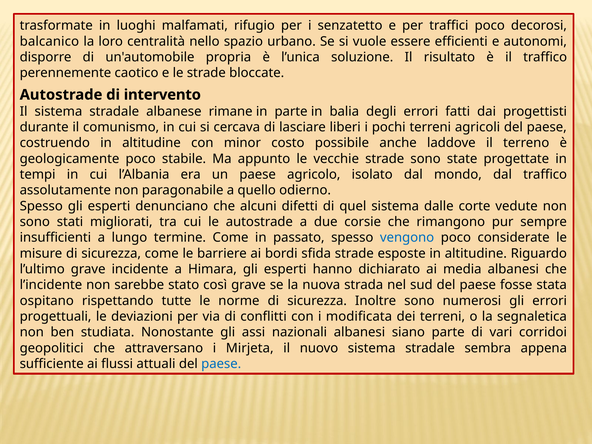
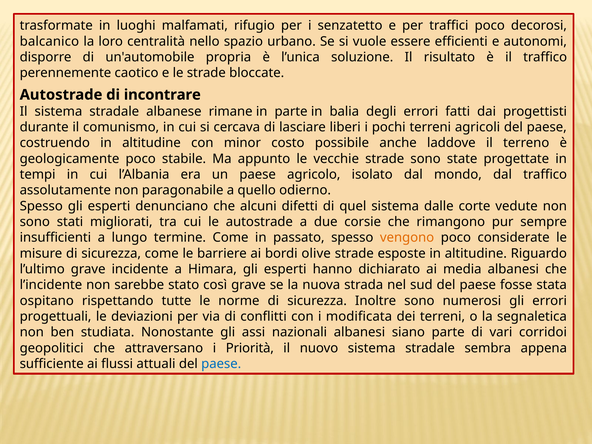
intervento: intervento -> incontrare (162, 95)
vengono colour: blue -> orange (407, 238)
sfida: sfida -> olive (316, 253)
Mirjeta: Mirjeta -> Priorità (250, 348)
